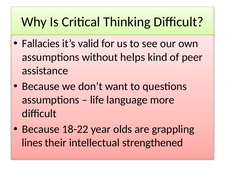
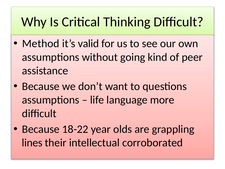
Fallacies: Fallacies -> Method (41, 44)
helps: helps -> going (133, 57)
strengthened: strengthened -> corroborated (153, 143)
